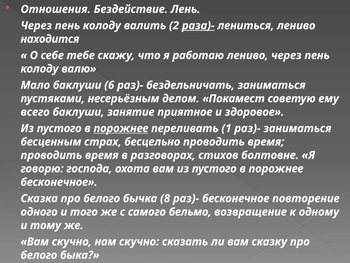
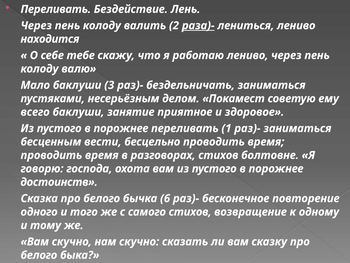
Отношения: Отношения -> Переливать (56, 9)
6: 6 -> 3 (109, 85)
порожнее underline: present -> none (121, 128)
страх: страх -> вести (103, 142)
бесконечное: бесконечное -> достоинств (59, 182)
8: 8 -> 6 (165, 198)
самого бельмо: бельмо -> стихов (190, 212)
